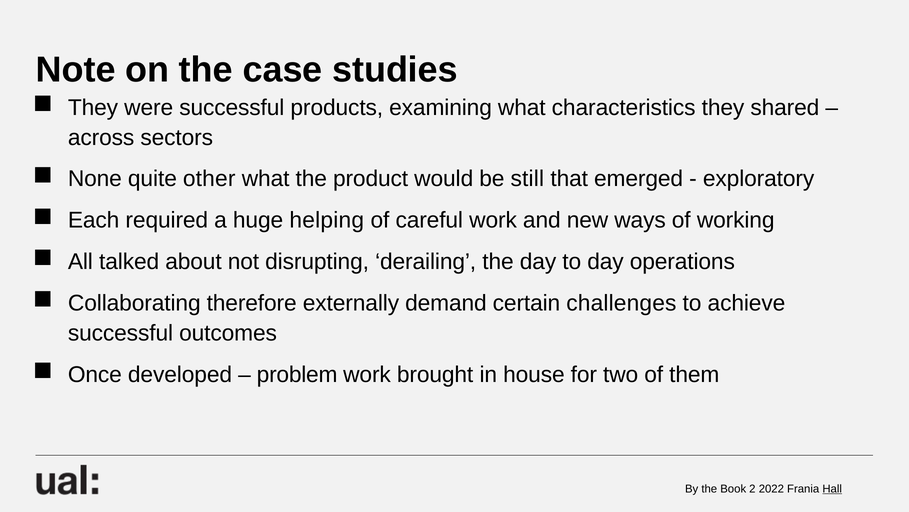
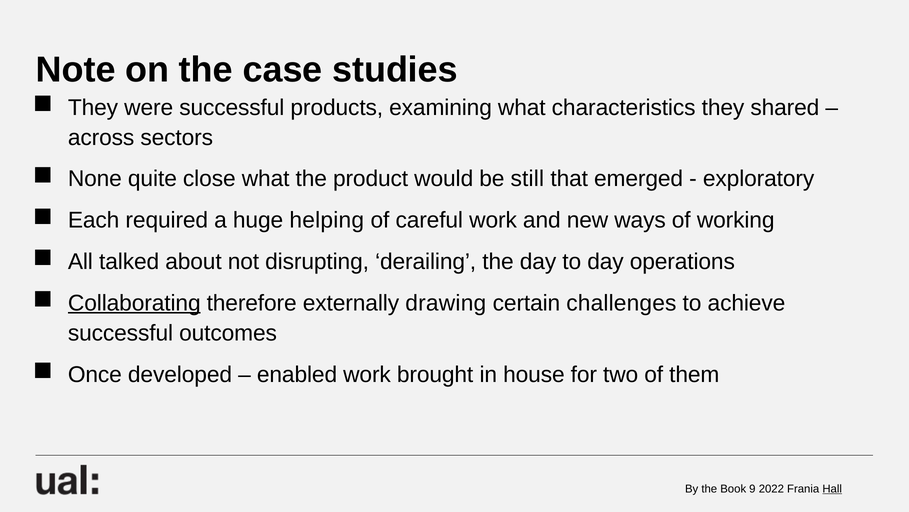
other: other -> close (209, 179)
Collaborating underline: none -> present (134, 303)
demand: demand -> drawing (446, 303)
problem: problem -> enabled (297, 374)
2: 2 -> 9 (752, 488)
